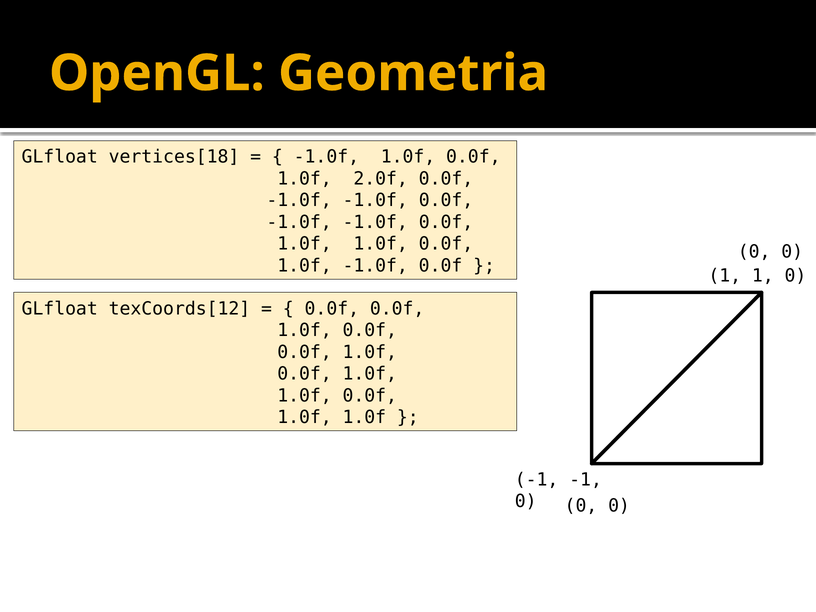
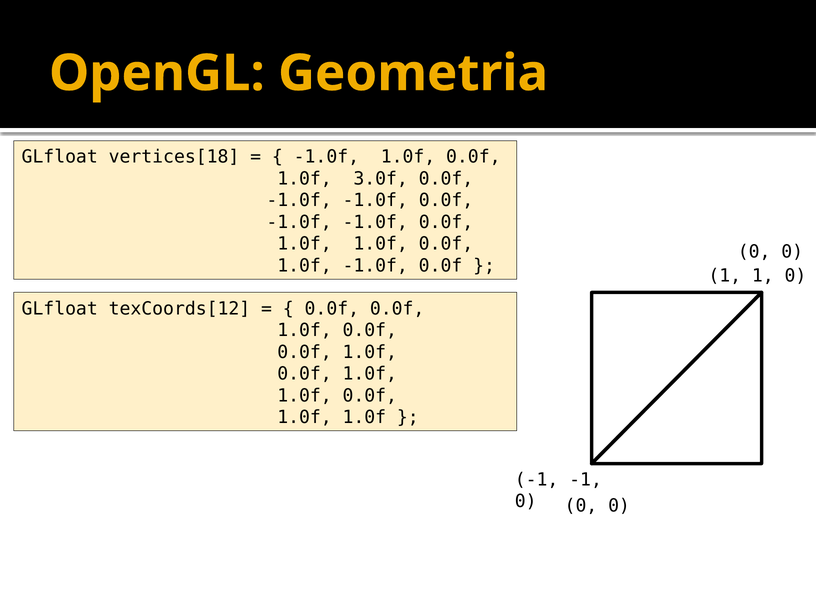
2.0f: 2.0f -> 3.0f (381, 179)
